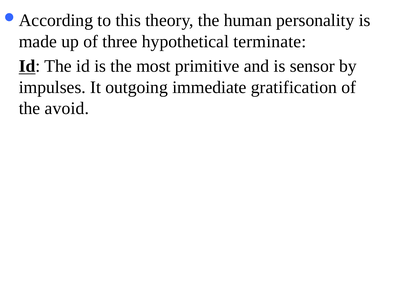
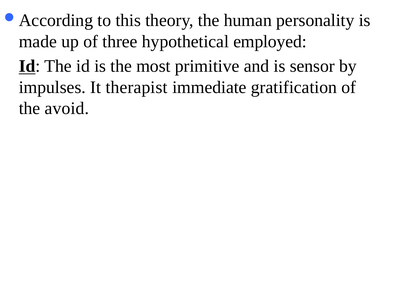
terminate: terminate -> employed (270, 41)
outgoing: outgoing -> therapist (136, 87)
